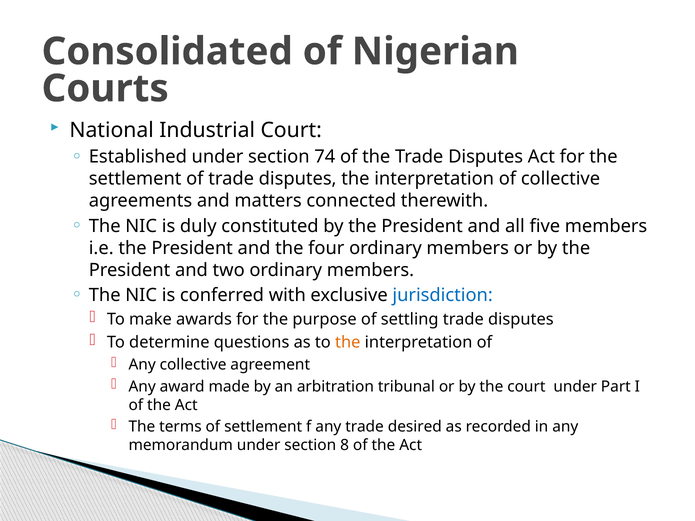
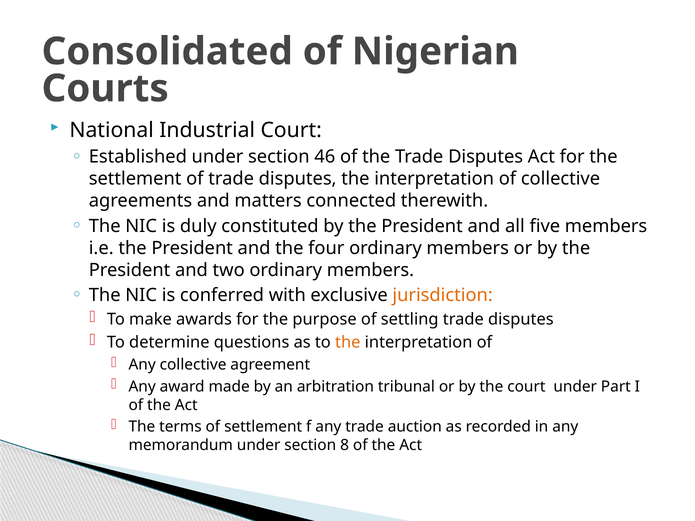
74: 74 -> 46 (325, 157)
jurisdiction colour: blue -> orange (443, 295)
desired: desired -> auction (415, 427)
